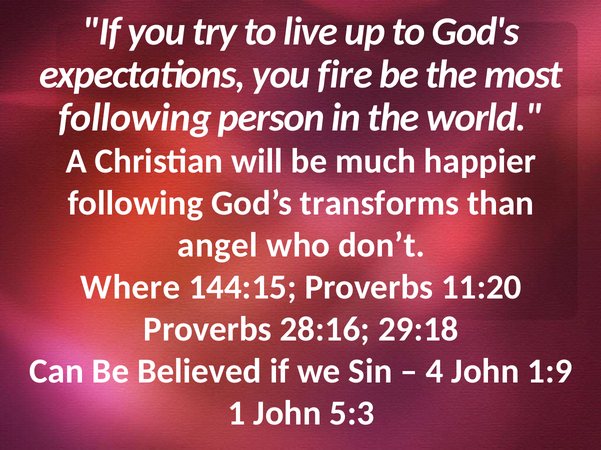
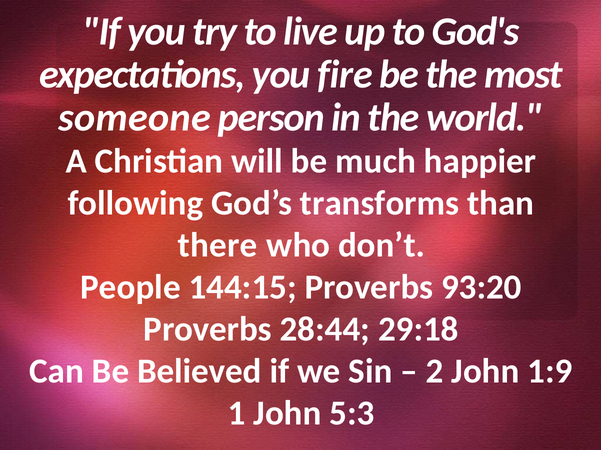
following: following -> someone (134, 118)
angel: angel -> there (218, 246)
Where: Where -> People (130, 288)
11:20: 11:20 -> 93:20 (481, 288)
28:16: 28:16 -> 28:44 (325, 330)
4: 4 -> 2 (435, 372)
